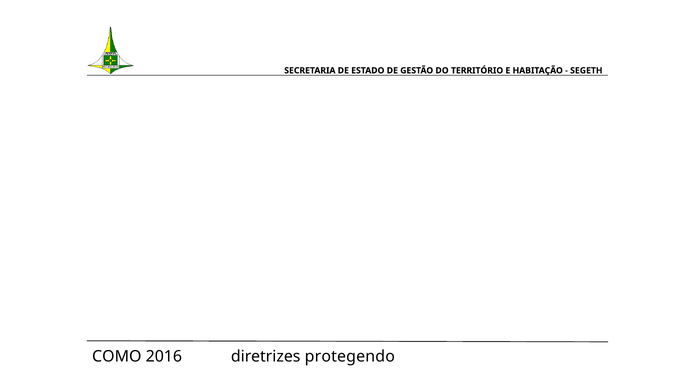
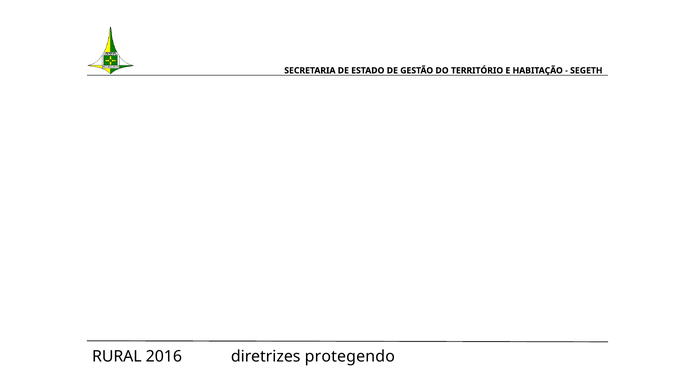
COMO: COMO -> RURAL (117, 356)
